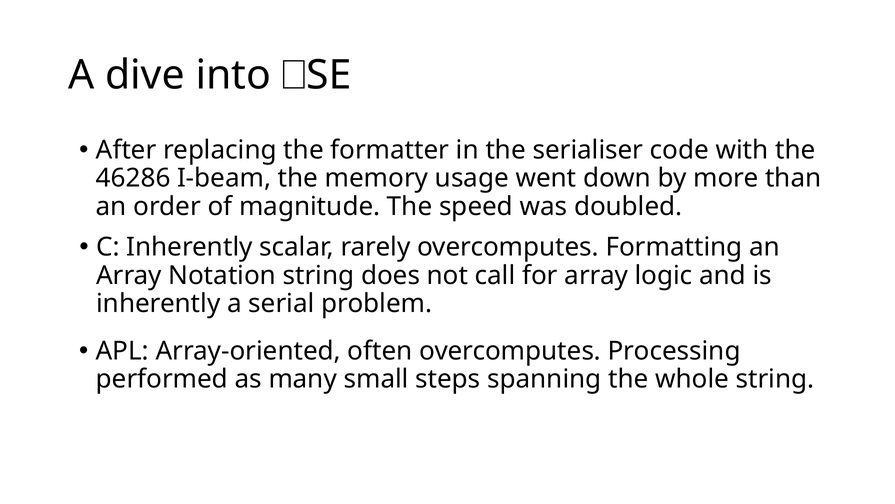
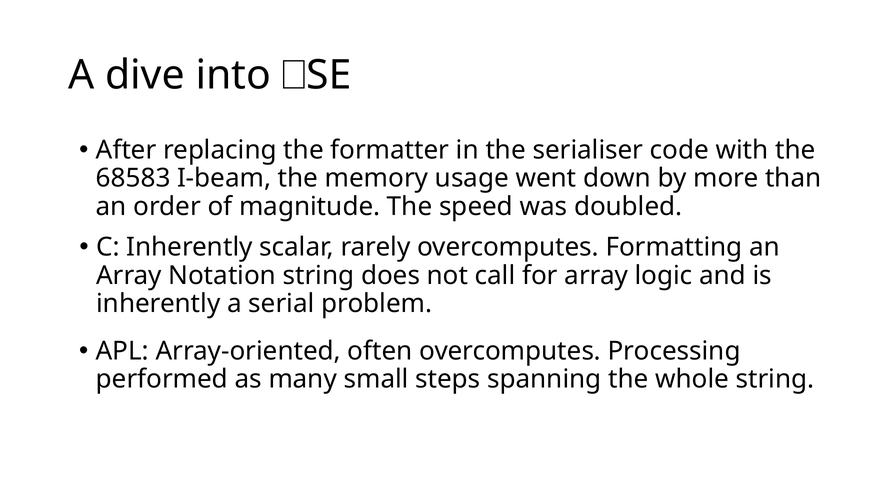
46286: 46286 -> 68583 (133, 178)
